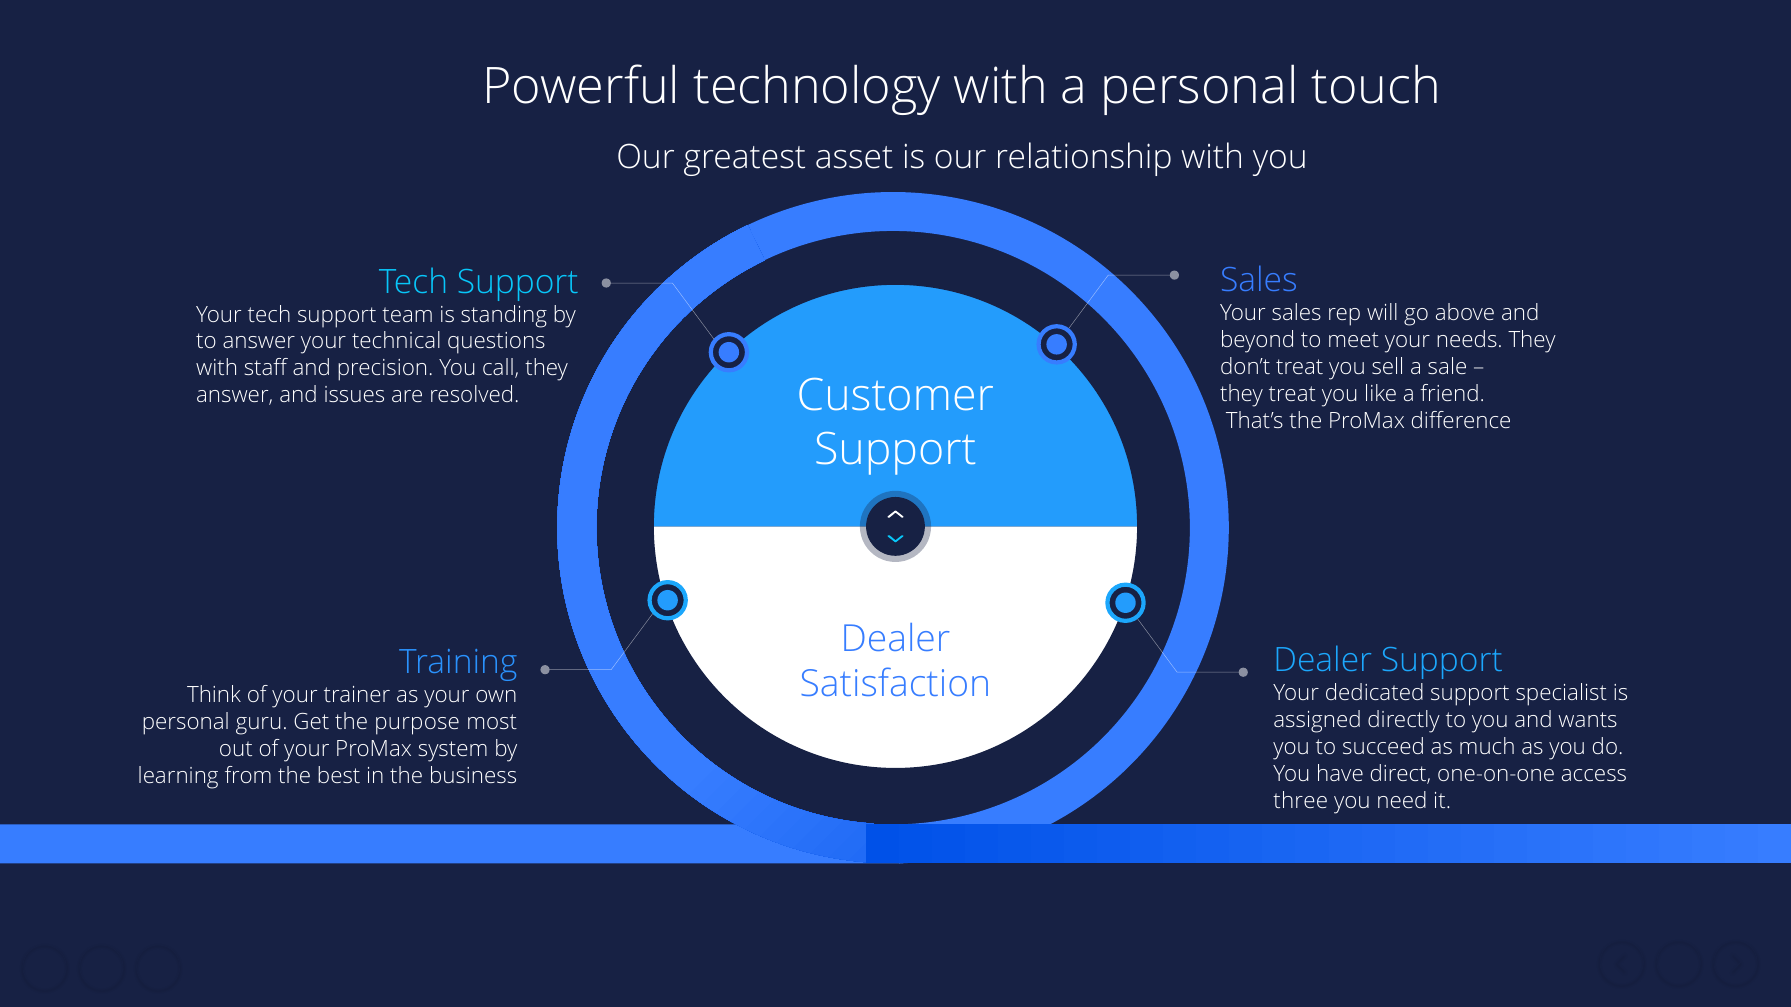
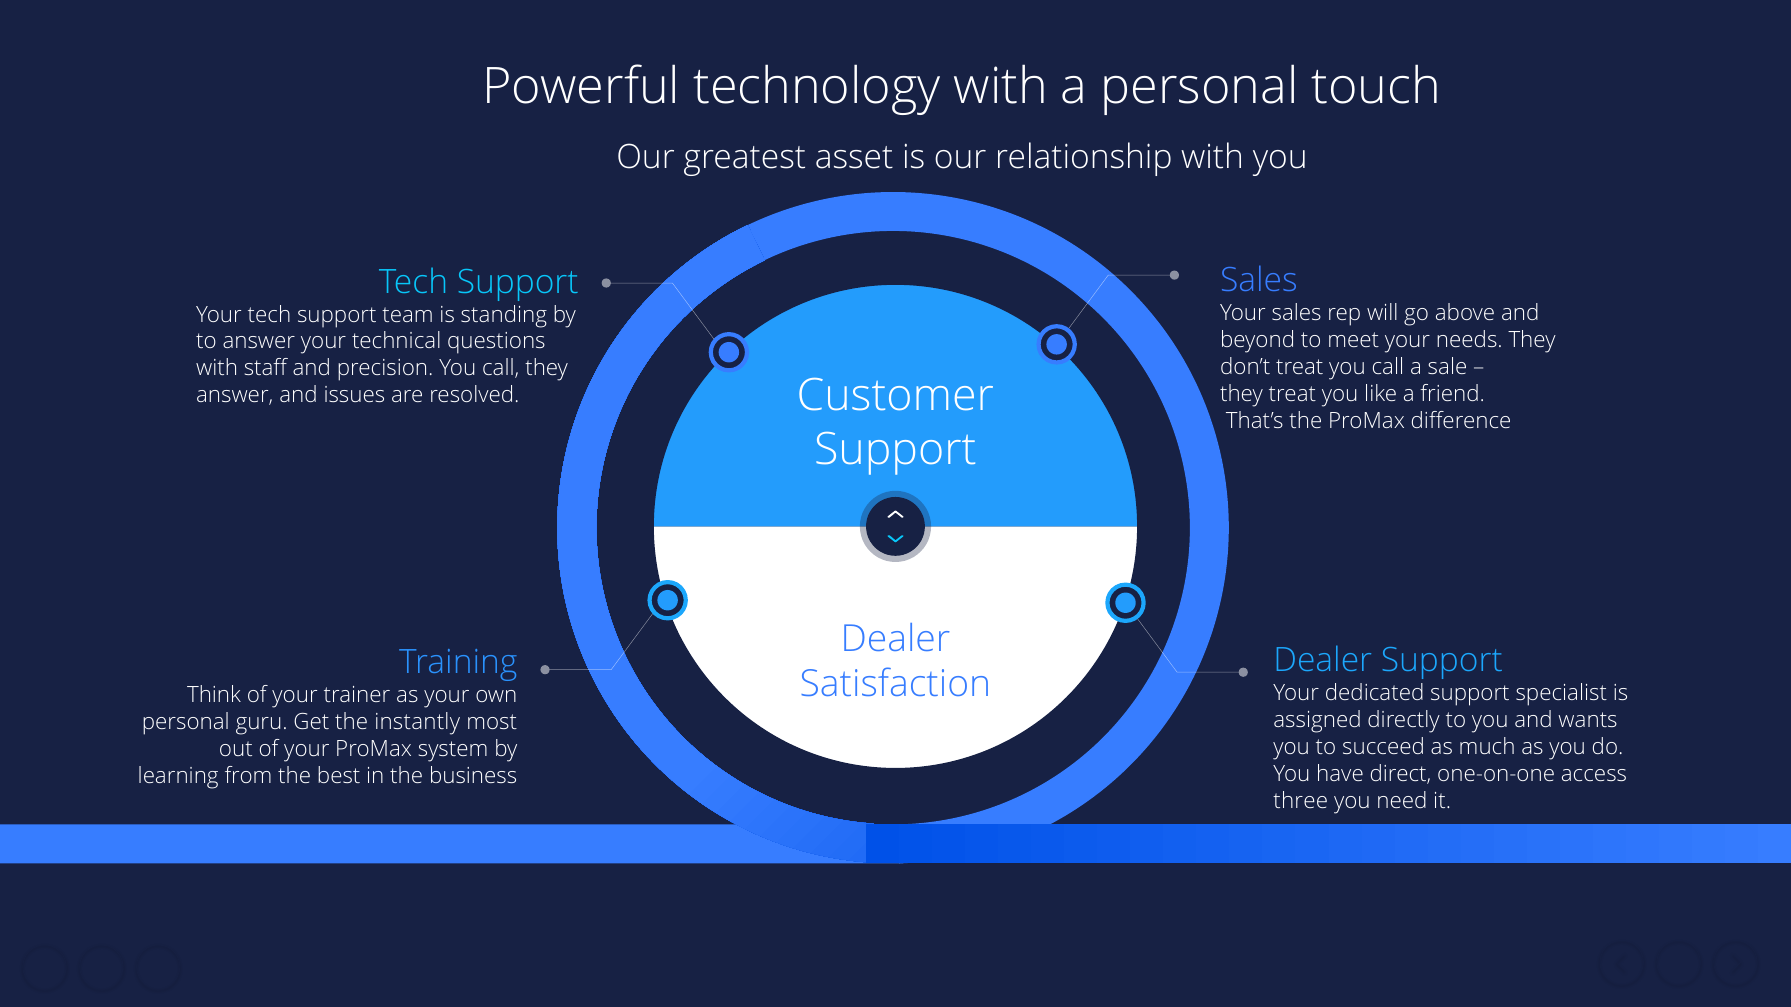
sell: sell -> call (1388, 367)
purpose: purpose -> instantly (417, 722)
